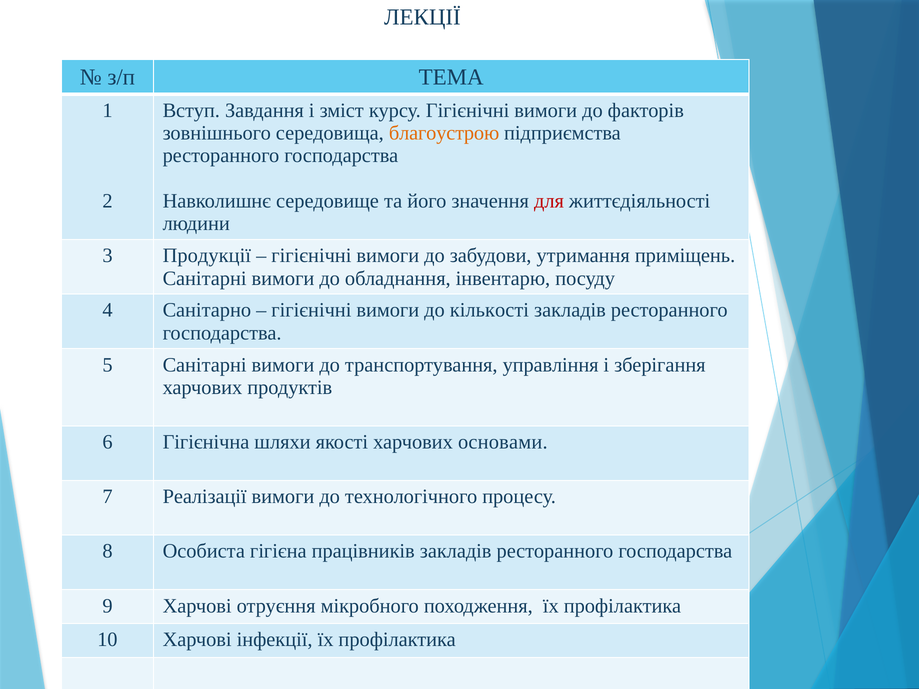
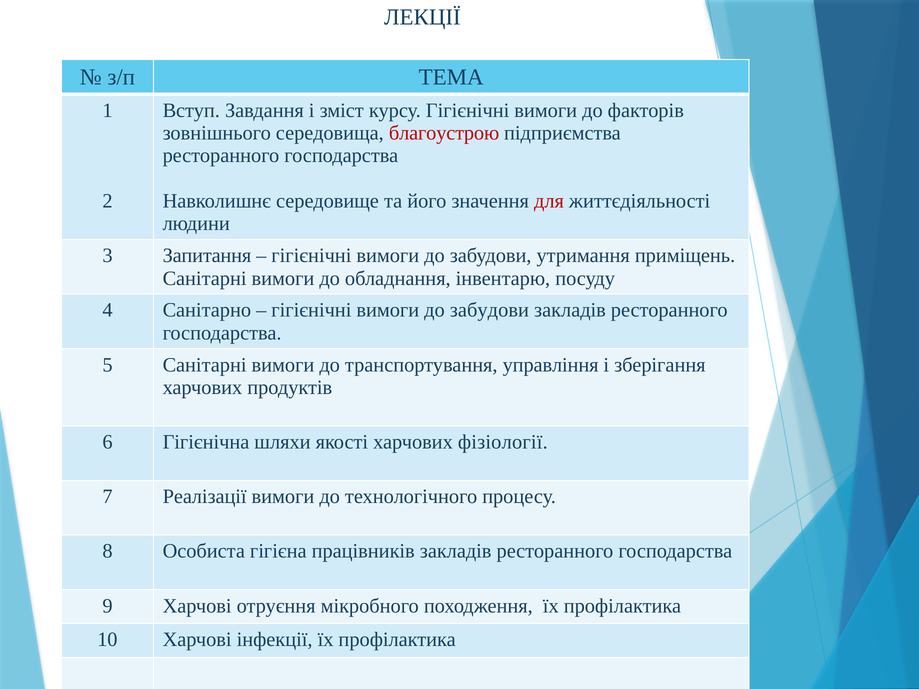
благоустрою colour: orange -> red (444, 133)
Продукції: Продукції -> Запитання (207, 256)
кількості: кількості -> забудови (489, 310)
основами: основами -> фізіології (503, 442)
